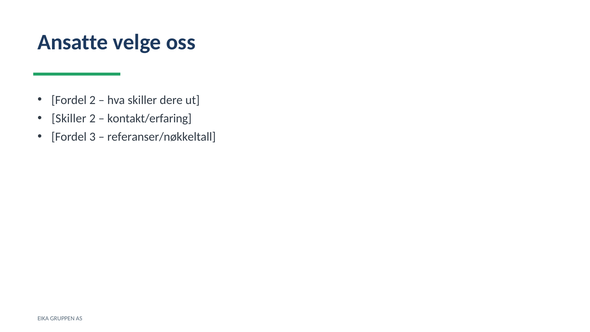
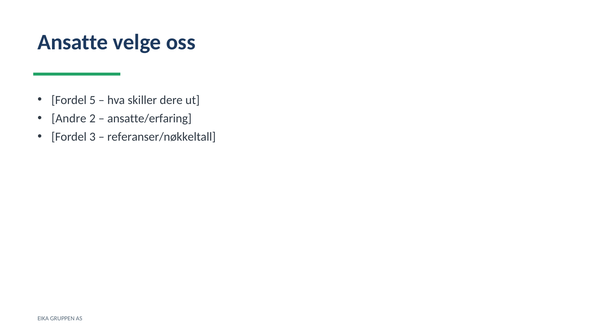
Fordel 2: 2 -> 5 (93, 100)
Skiller: Skiller -> Andre (69, 118)
kontakt/erfaring: kontakt/erfaring -> ansatte/erfaring (149, 118)
